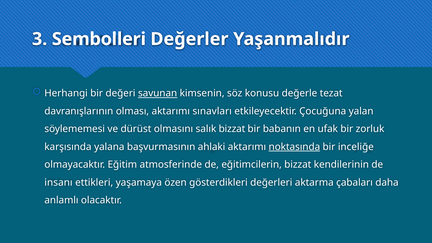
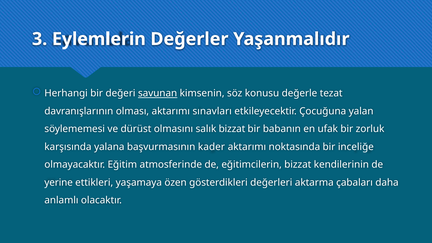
Sembolleri: Sembolleri -> Eylemlerin (99, 39)
ahlaki: ahlaki -> kader (211, 147)
noktasında underline: present -> none (294, 147)
insanı: insanı -> yerine (59, 182)
